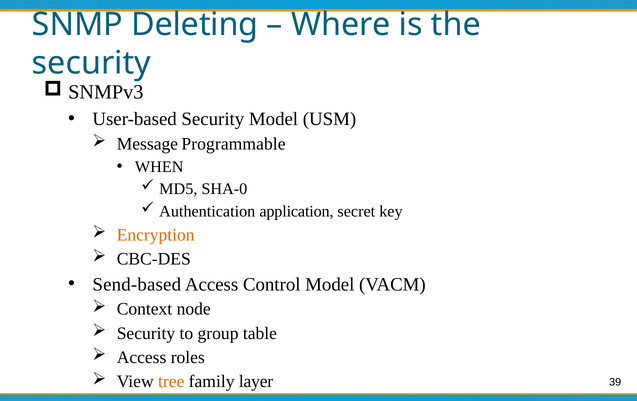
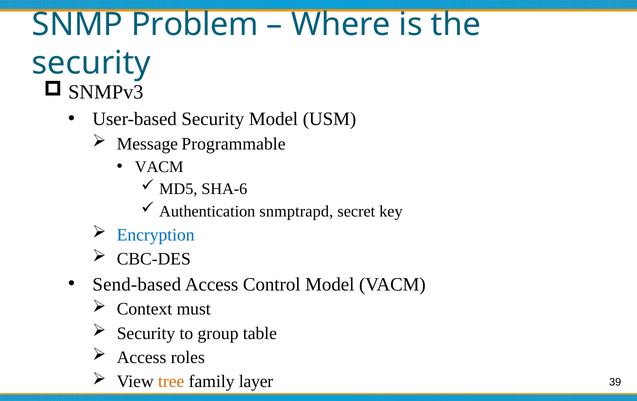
Deleting: Deleting -> Problem (195, 24)
WHEN: WHEN -> VACM (159, 167)
SHA-0: SHA-0 -> SHA-6 (224, 189)
application: application -> snmptrapd (296, 212)
Encryption colour: orange -> blue (156, 235)
node: node -> must (194, 309)
